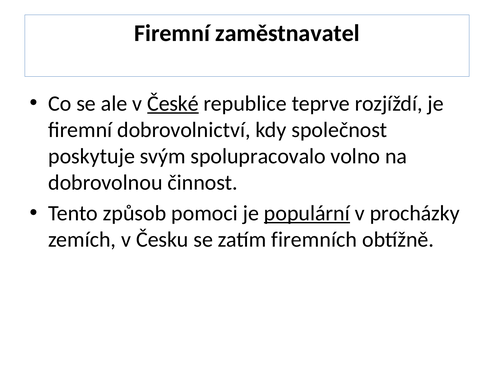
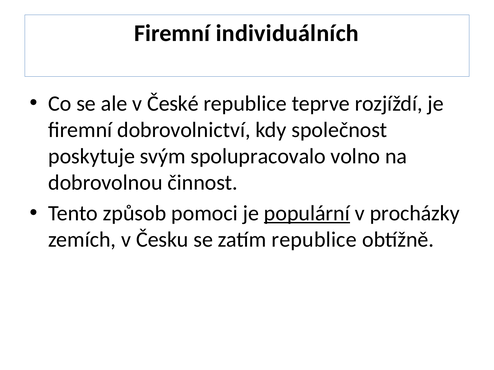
zaměstnavatel: zaměstnavatel -> individuálních (287, 33)
České underline: present -> none (173, 104)
zatím firemních: firemních -> republice (314, 240)
